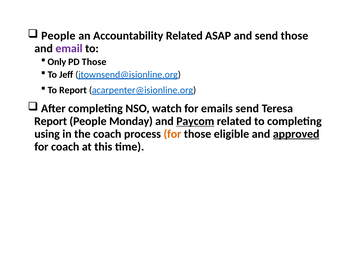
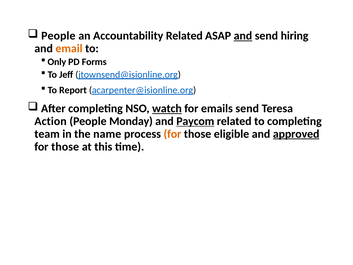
and underline: none -> present (243, 36)
send those: those -> hiring (295, 36)
email colour: purple -> orange (69, 48)
PD Those: Those -> Forms (94, 62)
watch underline: none -> present (167, 108)
Report: Report -> Action (51, 121)
using: using -> team (47, 134)
the coach: coach -> name (107, 134)
coach: coach -> those (65, 146)
